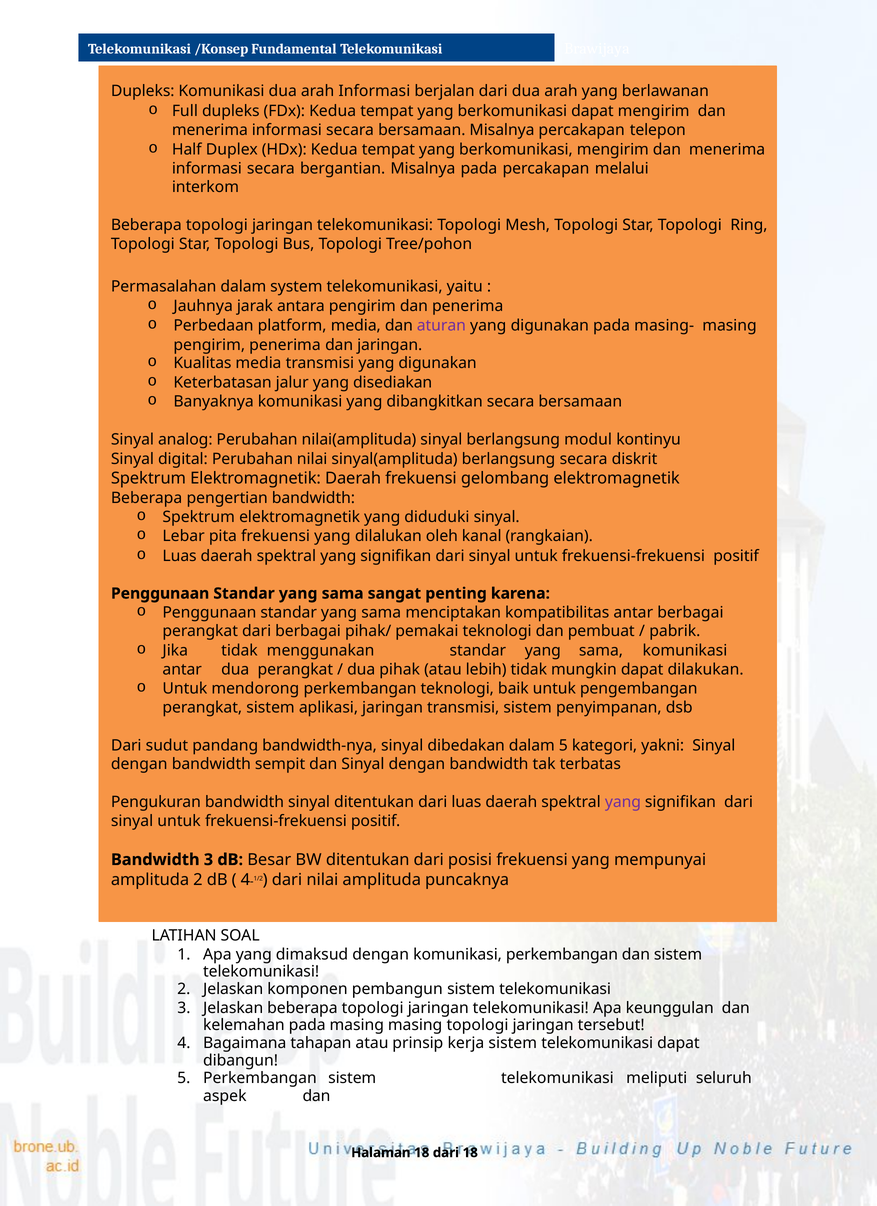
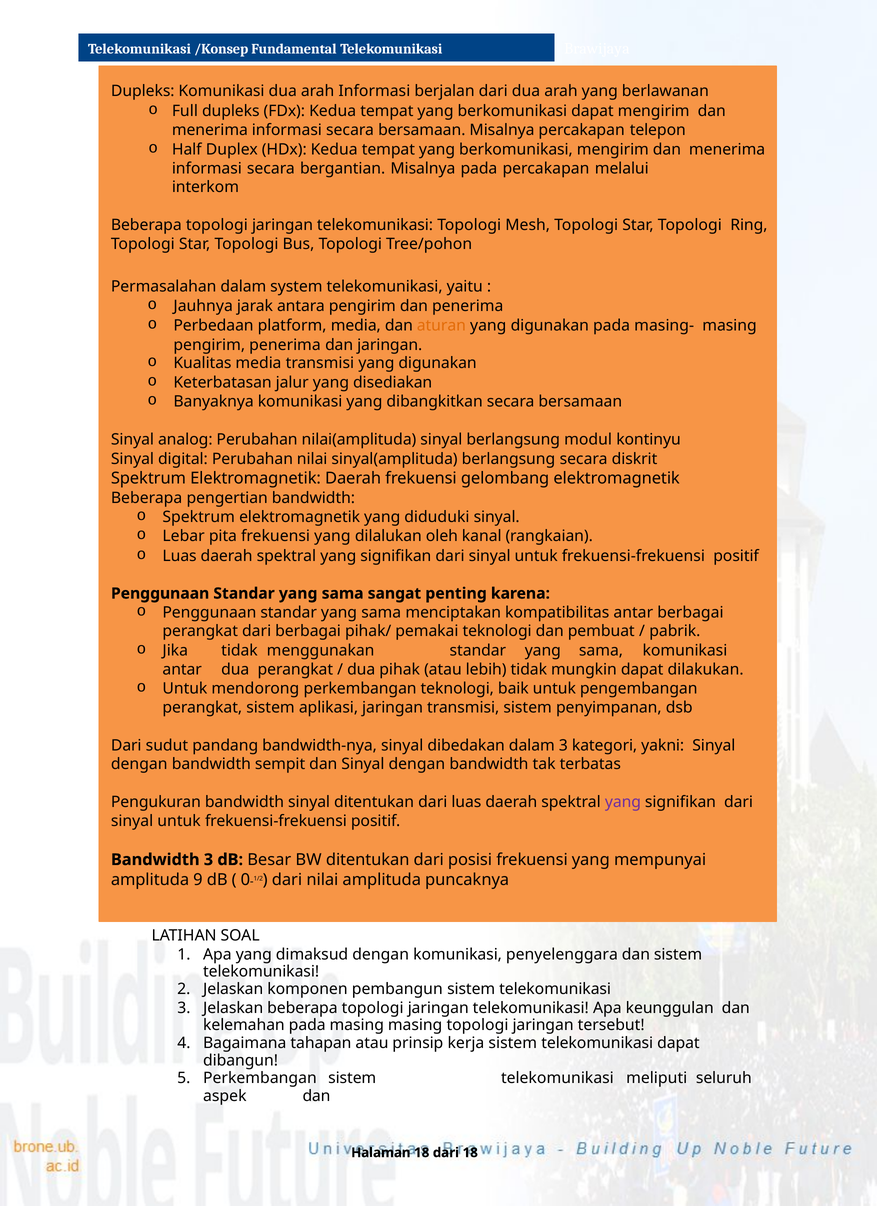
aturan colour: purple -> orange (441, 326)
dalam 5: 5 -> 3 (563, 746)
amplituda 2: 2 -> 9 (198, 880)
4: 4 -> 0 (245, 880)
komunikasi perkembangan: perkembangan -> penyelenggara (562, 955)
